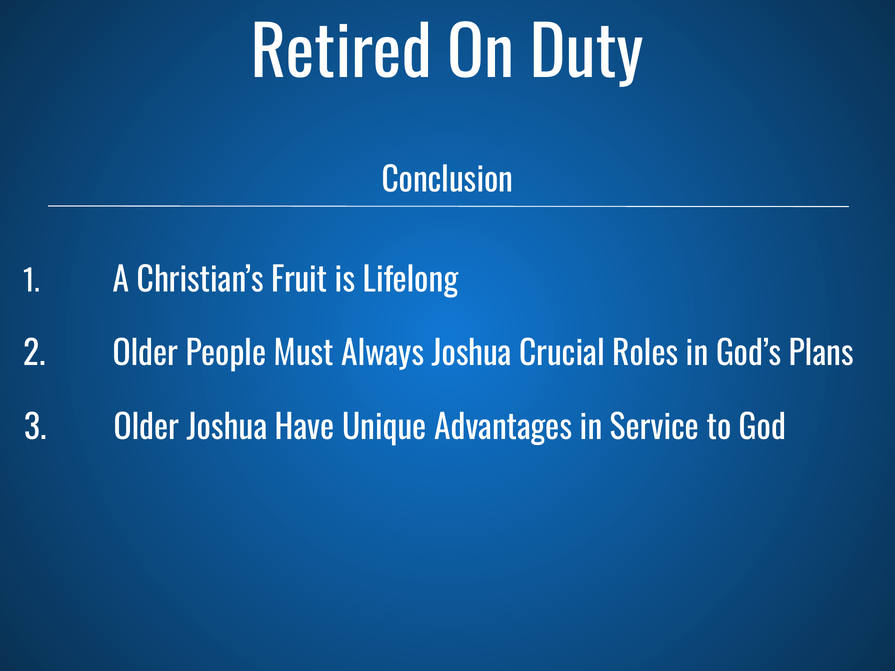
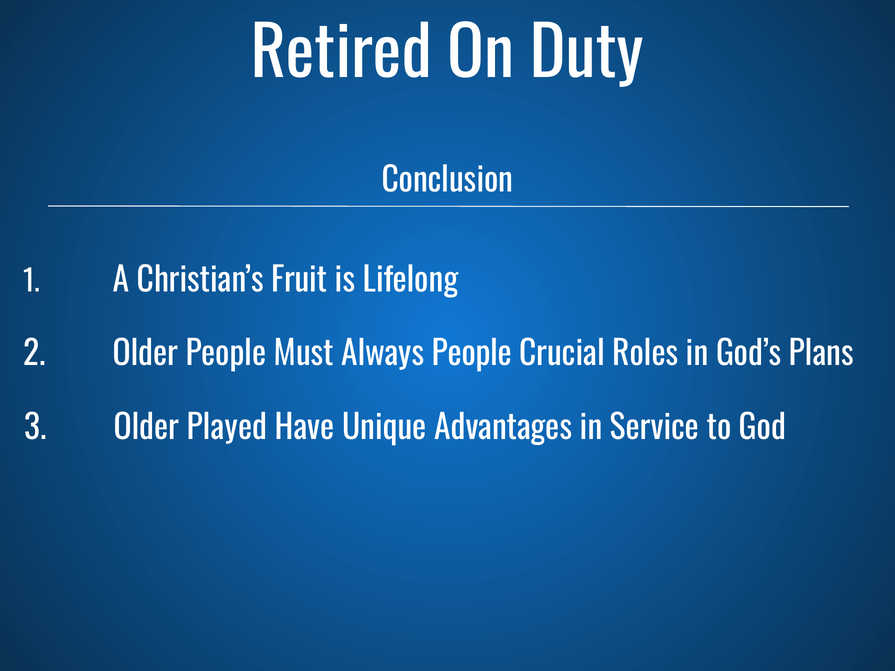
Always Joshua: Joshua -> People (472, 354)
Older Joshua: Joshua -> Played (227, 428)
